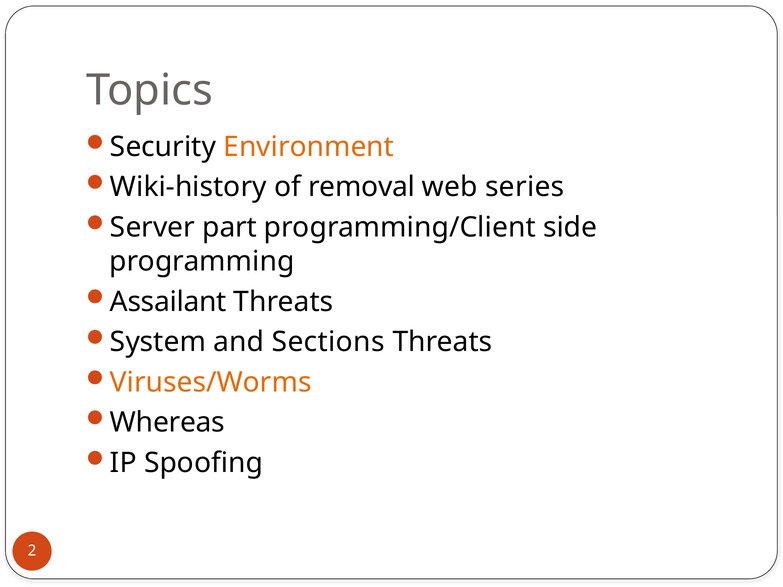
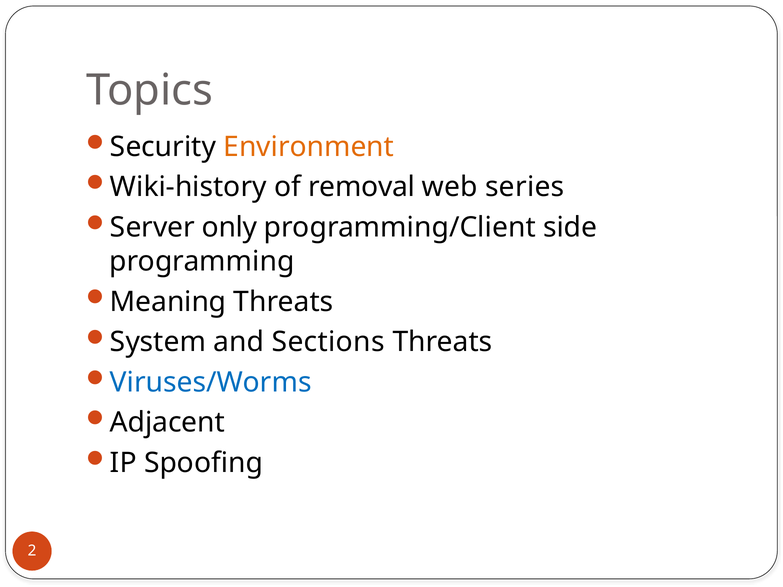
part: part -> only (230, 227)
Assailant: Assailant -> Meaning (168, 302)
Viruses/Worms colour: orange -> blue (211, 382)
Whereas: Whereas -> Adjacent (167, 423)
